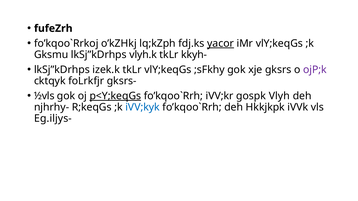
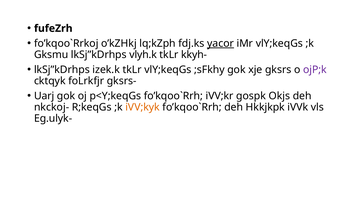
½vls: ½vls -> Uarj (44, 96)
p<Y;keqGs underline: present -> none (115, 96)
Vlyh: Vlyh -> Okjs (279, 96)
njhrhy-: njhrhy- -> nkckoj- (52, 107)
iVV;kyk colour: blue -> orange (143, 107)
Eg.iljys-: Eg.iljys- -> Eg.ulyk- (53, 119)
